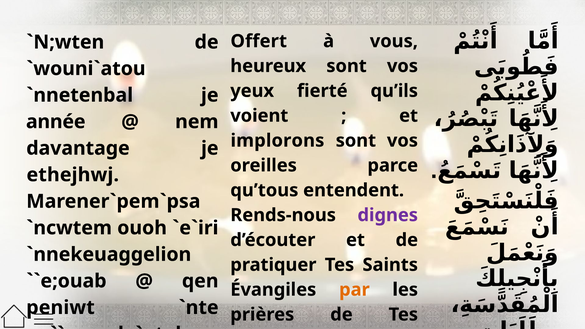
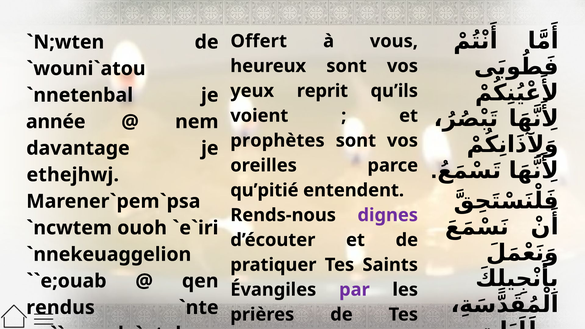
fierté: fierté -> reprit (322, 91)
implorons: implorons -> prophètes (277, 141)
qu’tous: qu’tous -> qu’pitié (264, 190)
par colour: orange -> purple (354, 290)
peniwt: peniwt -> rendus (61, 308)
